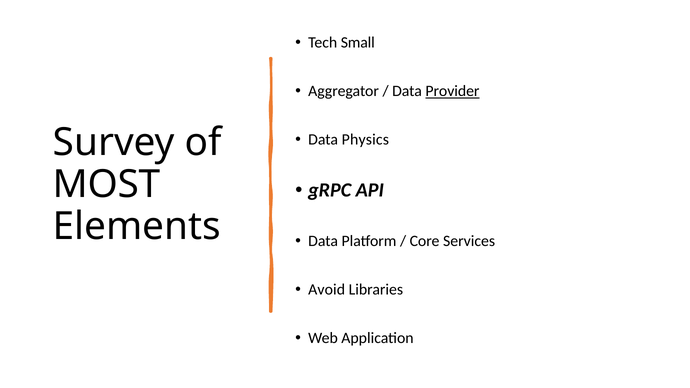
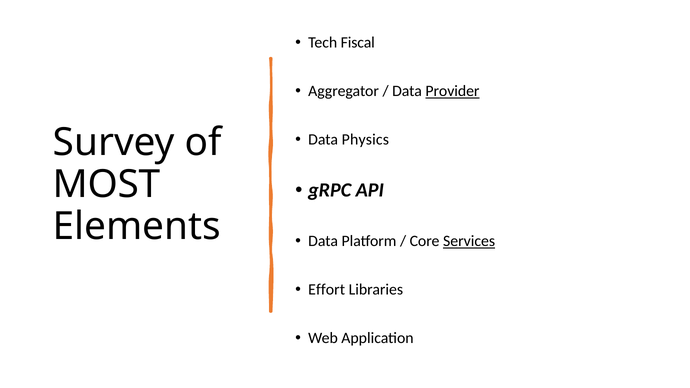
Small: Small -> Fiscal (358, 43)
Services underline: none -> present (469, 241)
Avoid: Avoid -> Effort (327, 290)
